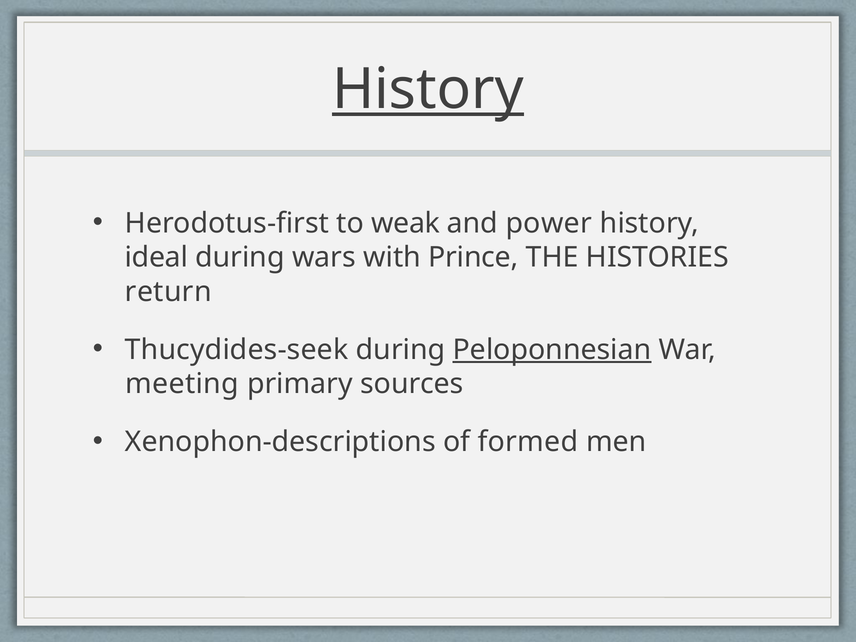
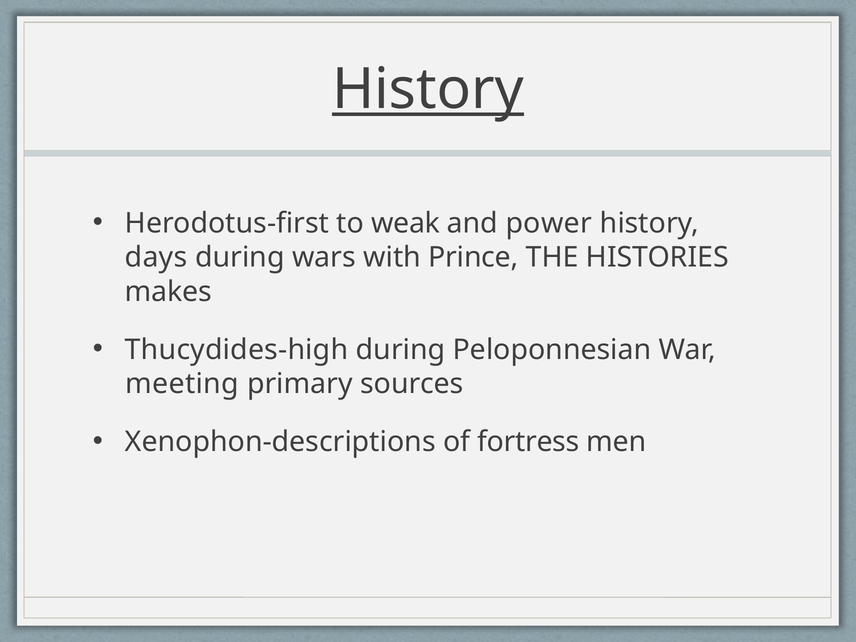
ideal: ideal -> days (156, 257)
return: return -> makes (169, 292)
Thucydides-seek: Thucydides-seek -> Thucydides-high (237, 350)
Peloponnesian underline: present -> none (552, 350)
formed: formed -> fortress (528, 442)
